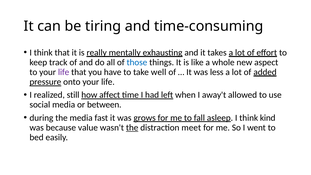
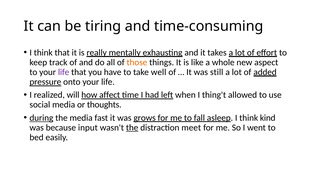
those colour: blue -> orange (137, 62)
less: less -> still (217, 72)
still: still -> will (73, 95)
away't: away't -> thing't (214, 95)
between: between -> thoughts (104, 105)
during underline: none -> present (41, 118)
value: value -> input (88, 128)
